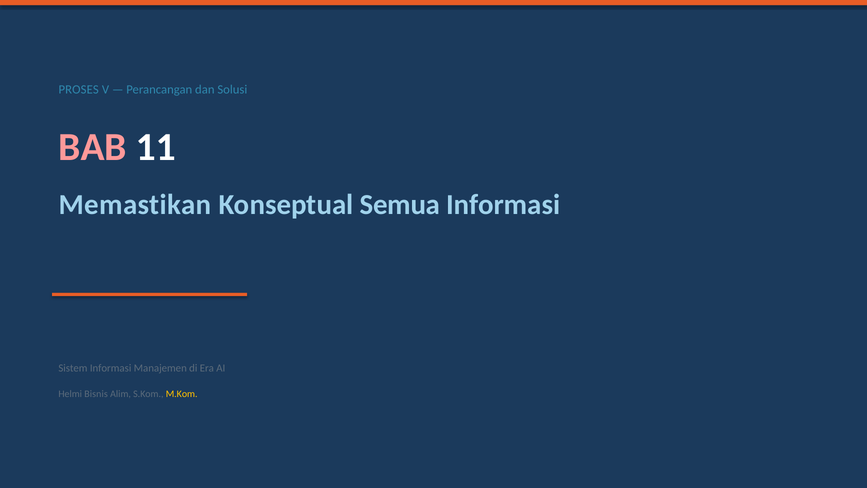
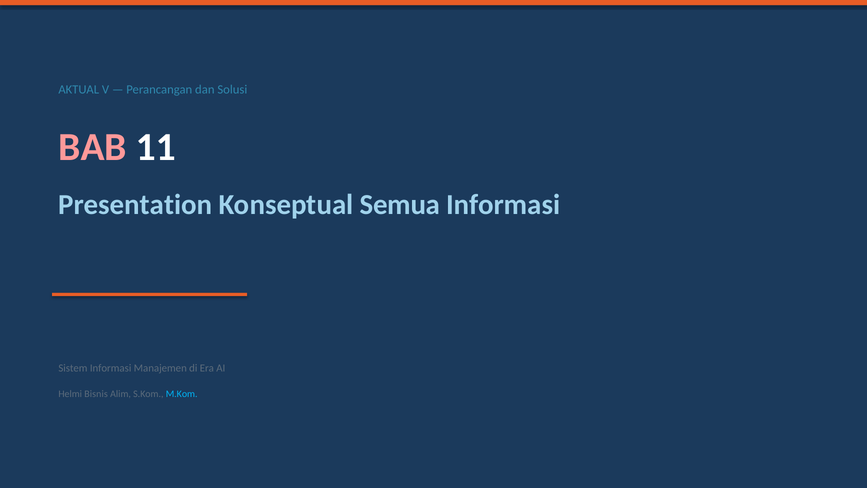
PROSES: PROSES -> AKTUAL (79, 90)
Memastikan: Memastikan -> Presentation (135, 205)
M.Kom colour: yellow -> light blue (182, 394)
